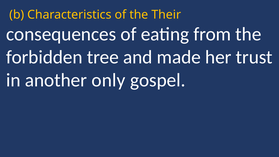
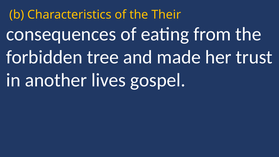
only: only -> lives (109, 80)
